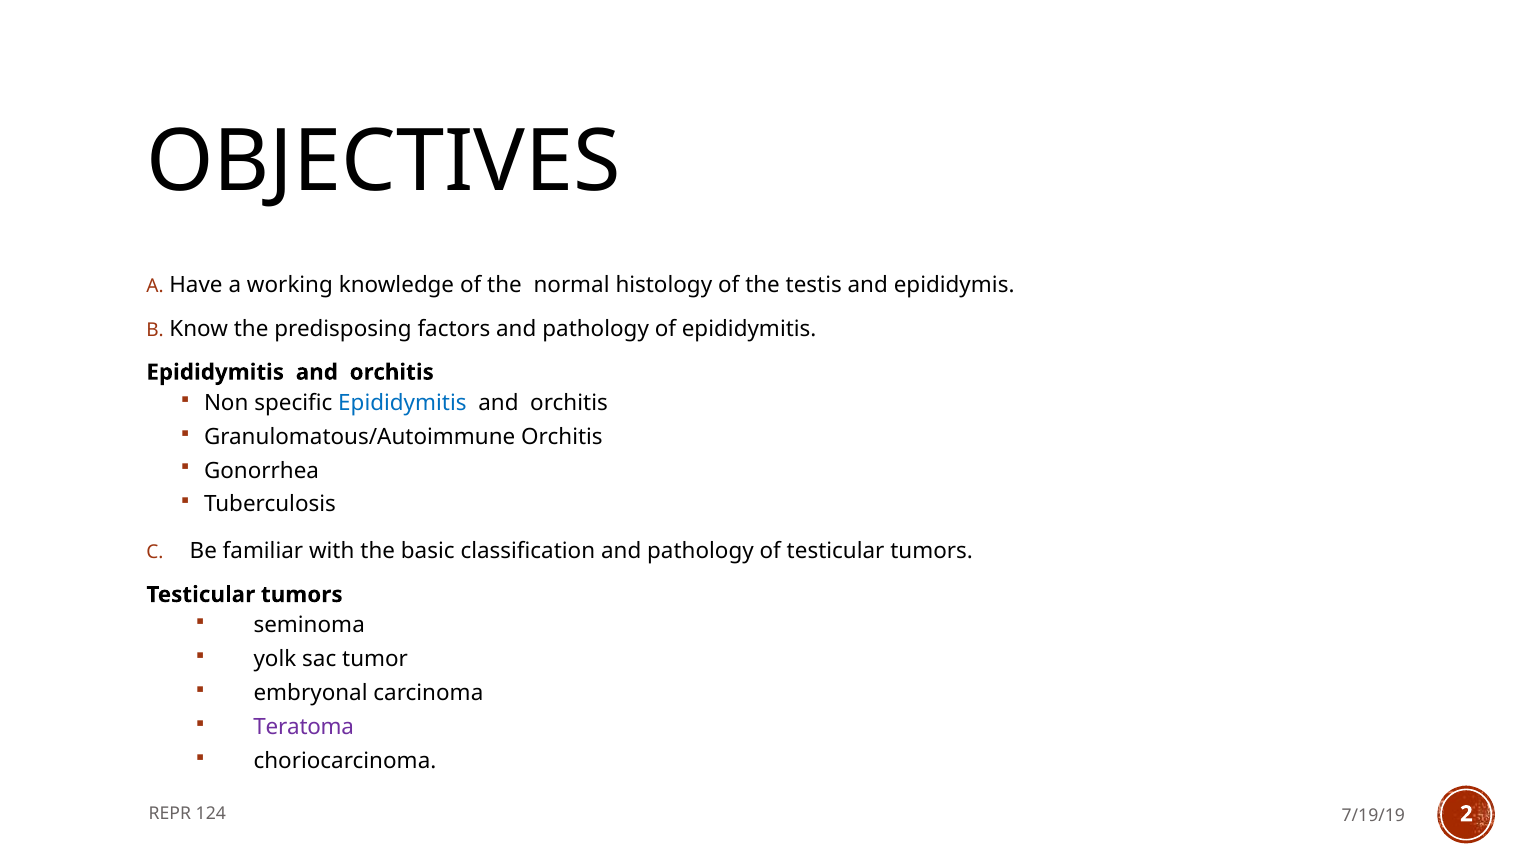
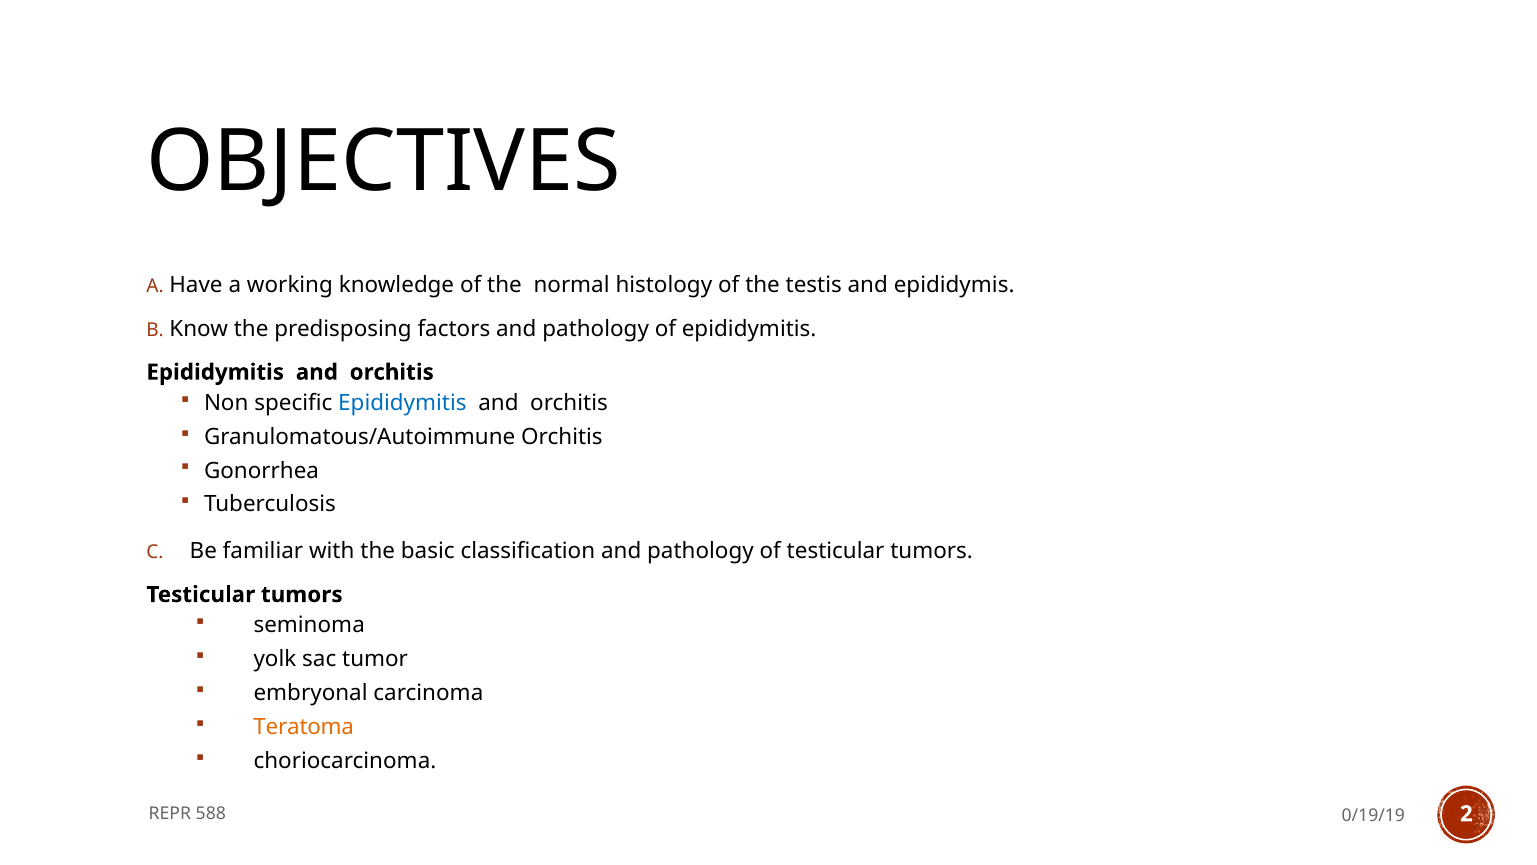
Teratoma colour: purple -> orange (304, 727)
124: 124 -> 588 (211, 814)
7/19/19: 7/19/19 -> 0/19/19 (1373, 815)
